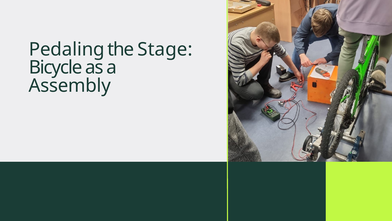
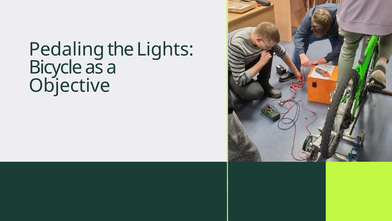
Stage: Stage -> Lights (165, 49)
Assembly: Assembly -> Objective (70, 85)
